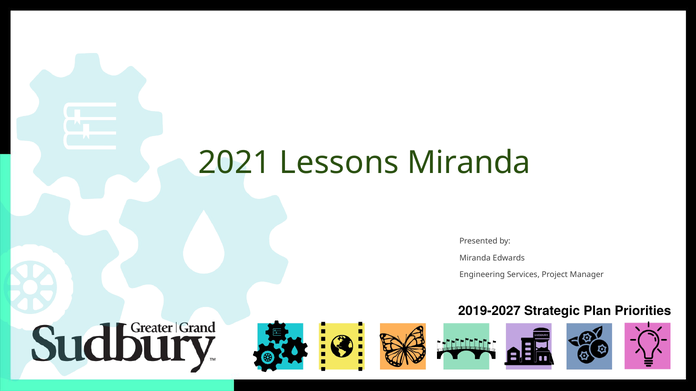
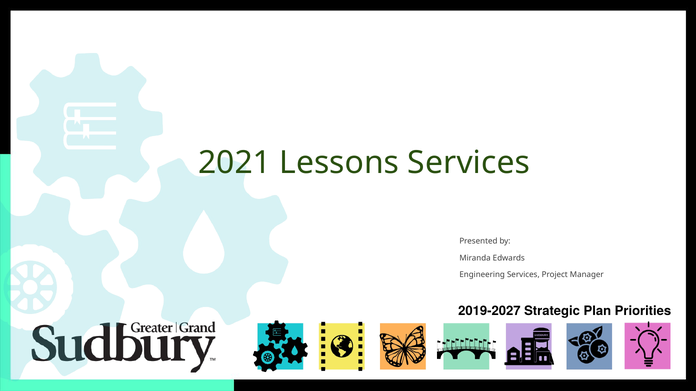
Lessons Miranda: Miranda -> Services (469, 163)
